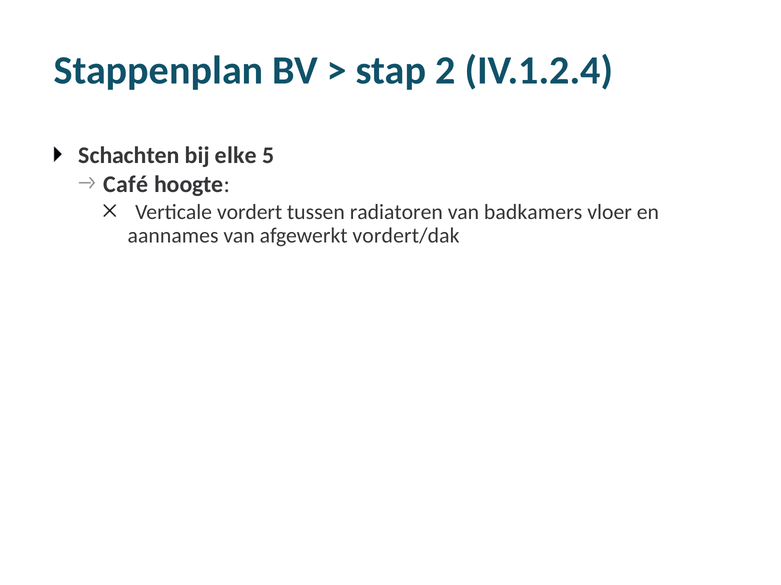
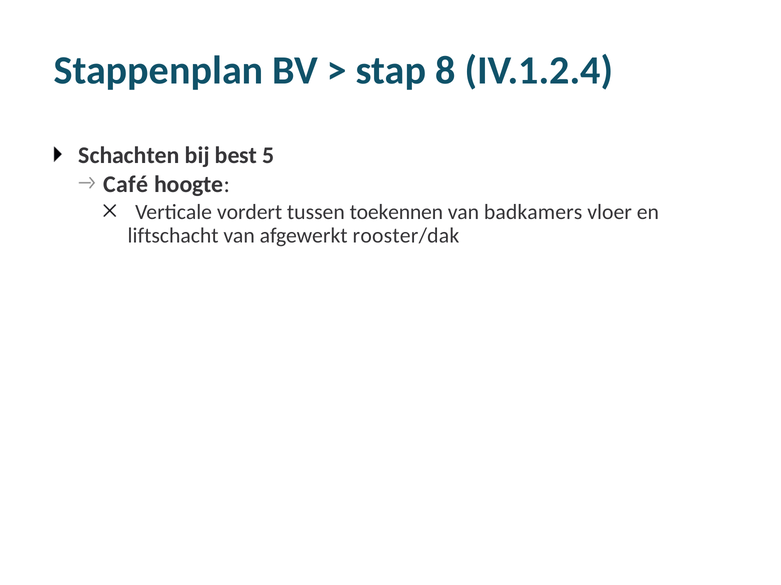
2: 2 -> 8 (445, 71)
elke: elke -> best (236, 156)
radiatoren: radiatoren -> toekennen (396, 213)
aannames: aannames -> liftschacht (173, 236)
vordert/dak: vordert/dak -> rooster/dak (406, 236)
